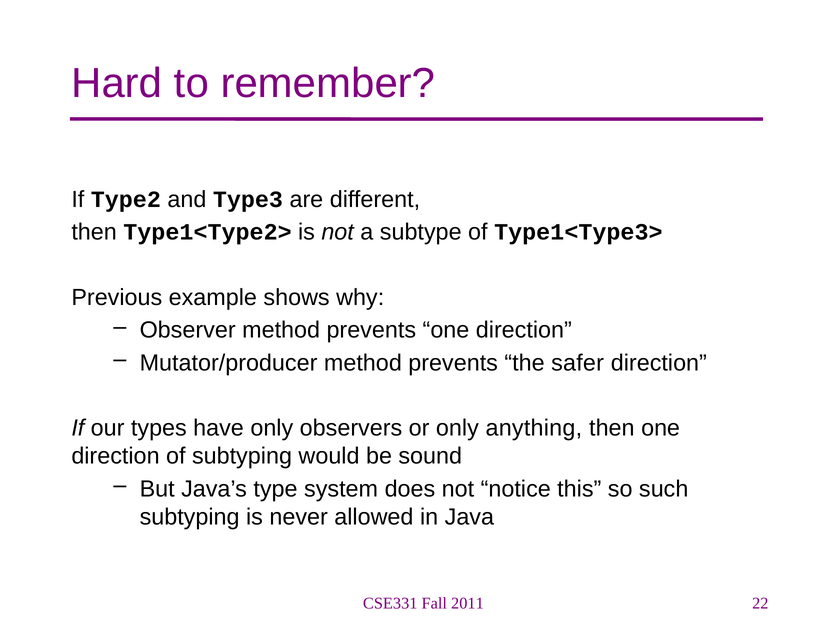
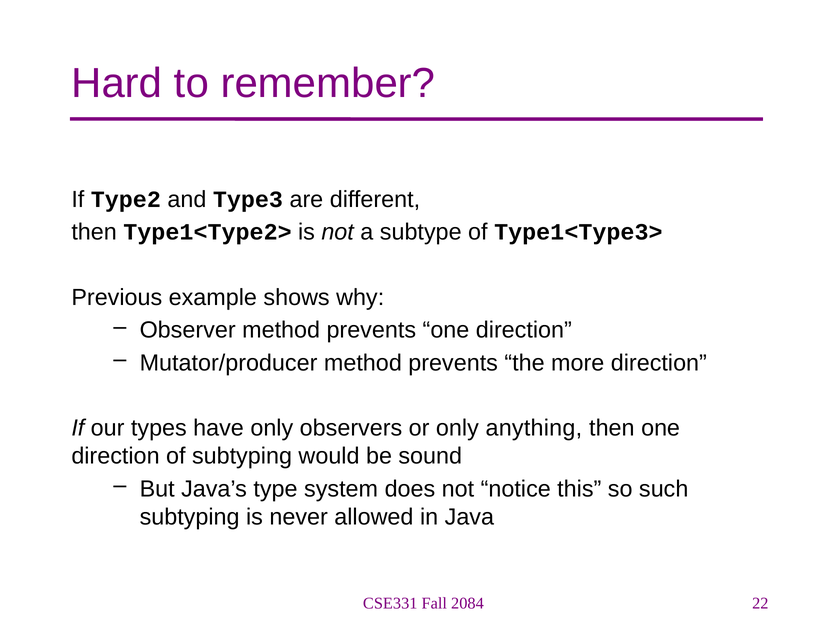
safer: safer -> more (578, 363)
2011: 2011 -> 2084 (467, 603)
